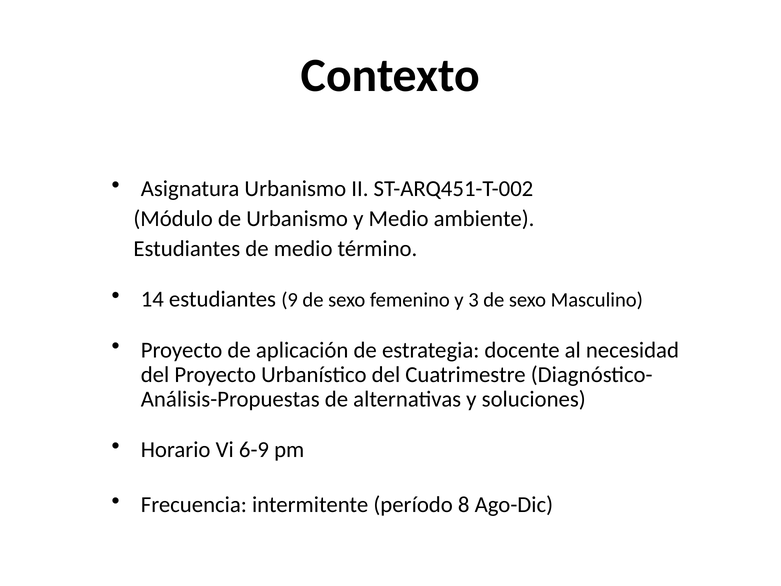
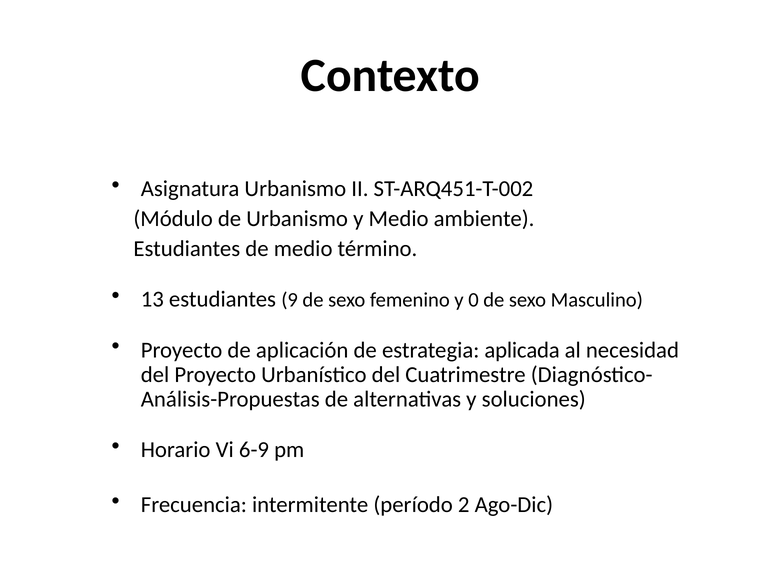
14: 14 -> 13 (152, 299)
3: 3 -> 0 (473, 300)
docente: docente -> aplicada (522, 350)
8: 8 -> 2 (464, 505)
